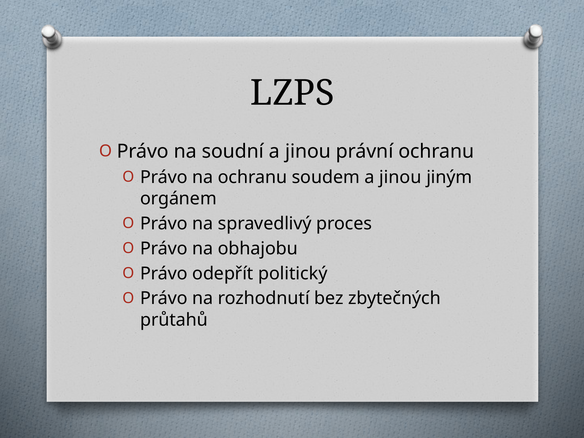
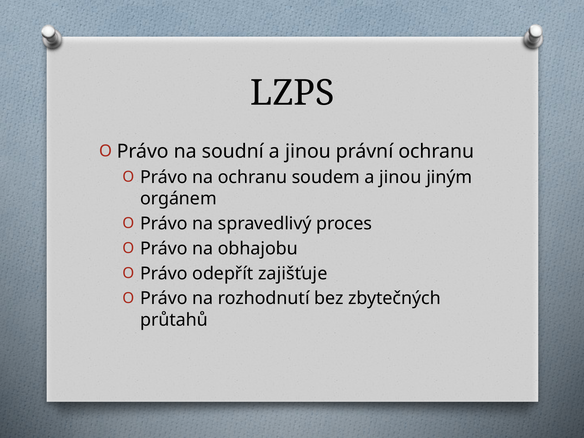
politický: politický -> zajišťuje (293, 273)
